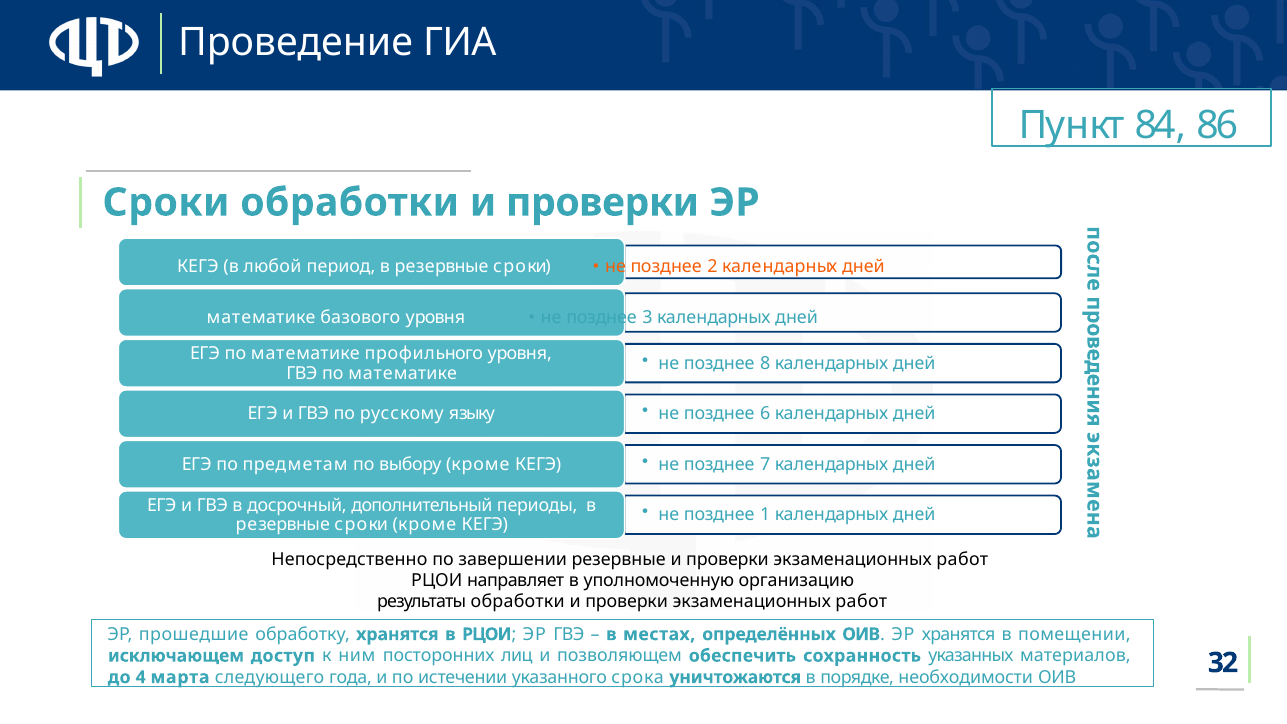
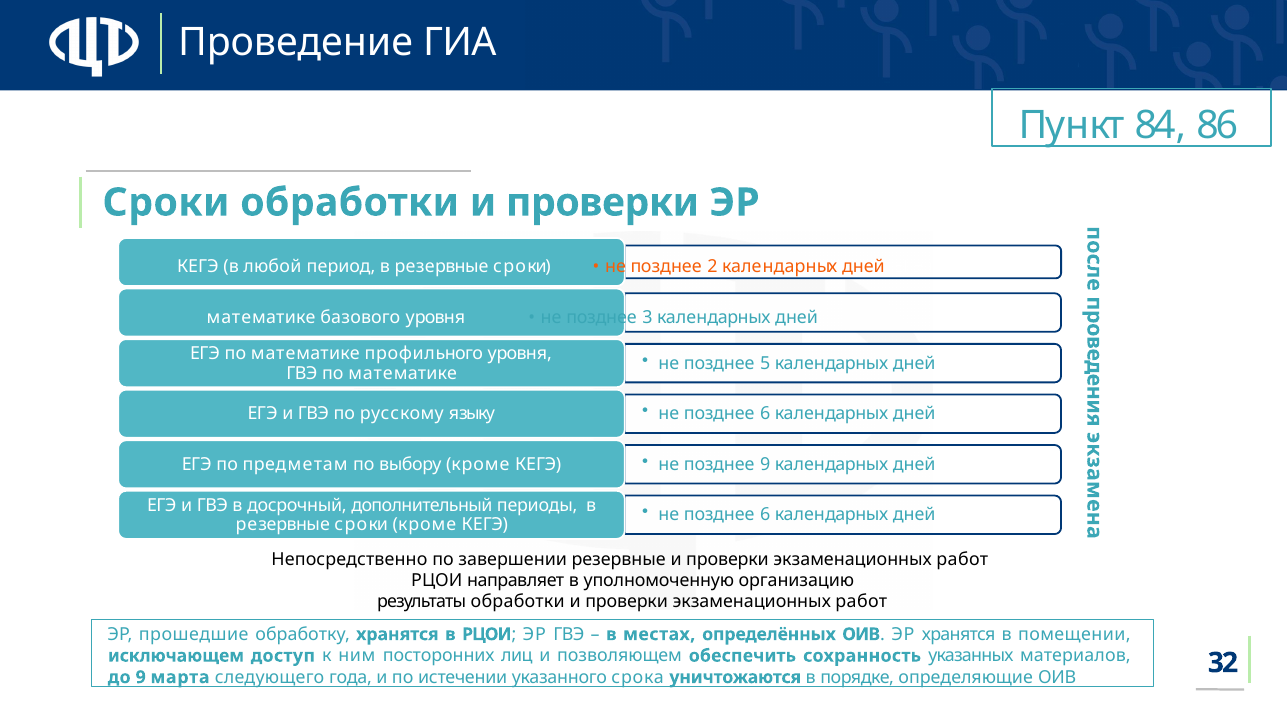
8: 8 -> 5 (765, 363)
позднее 7: 7 -> 9 (765, 464)
1: 1 -> 6 (765, 515)
до 4: 4 -> 9 (141, 677)
необходимости: необходимости -> определяющие (966, 677)
